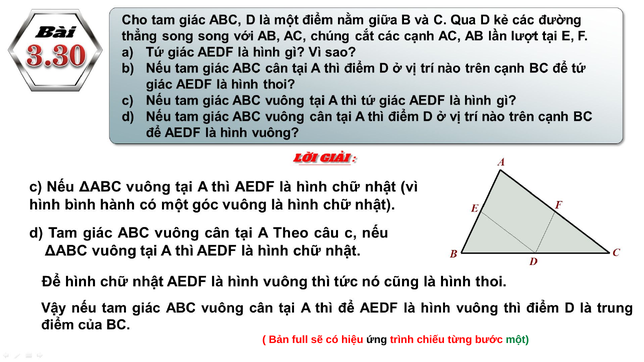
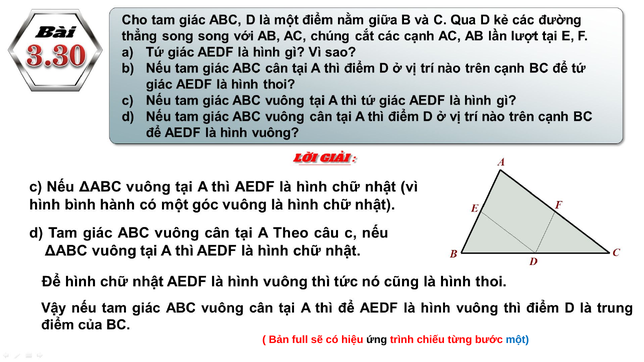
một colour: green -> blue (517, 340)
